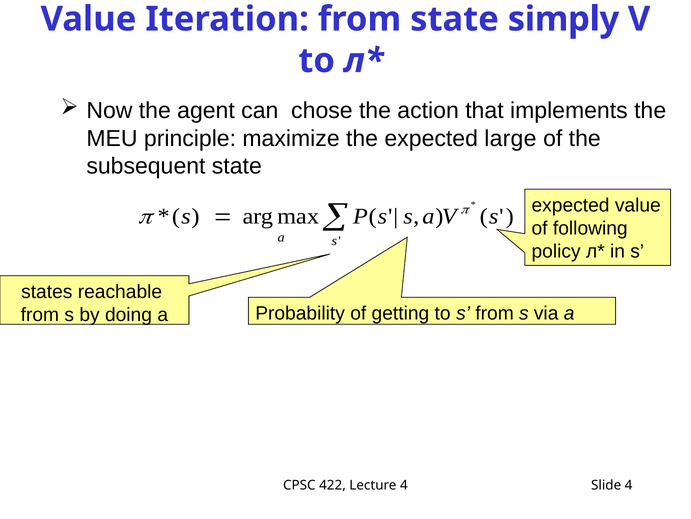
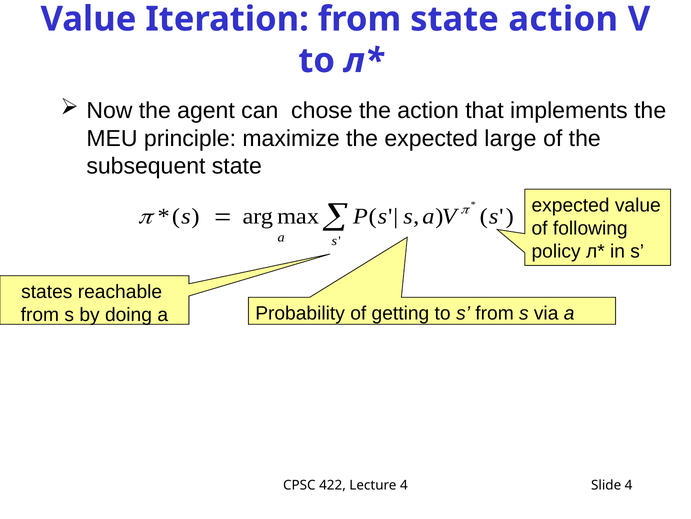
state simply: simply -> action (563, 19)
